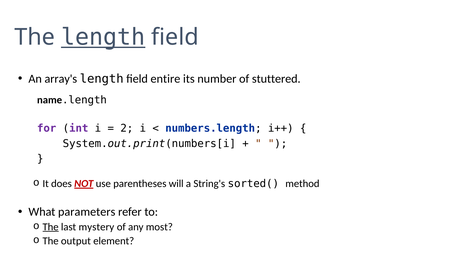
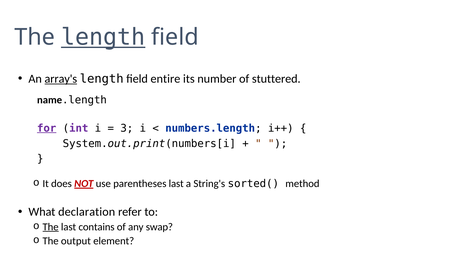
array's underline: none -> present (61, 79)
for underline: none -> present (47, 128)
2: 2 -> 3 (127, 128)
parentheses will: will -> last (176, 184)
parameters: parameters -> declaration (87, 212)
mystery: mystery -> contains (97, 227)
most: most -> swap (159, 227)
